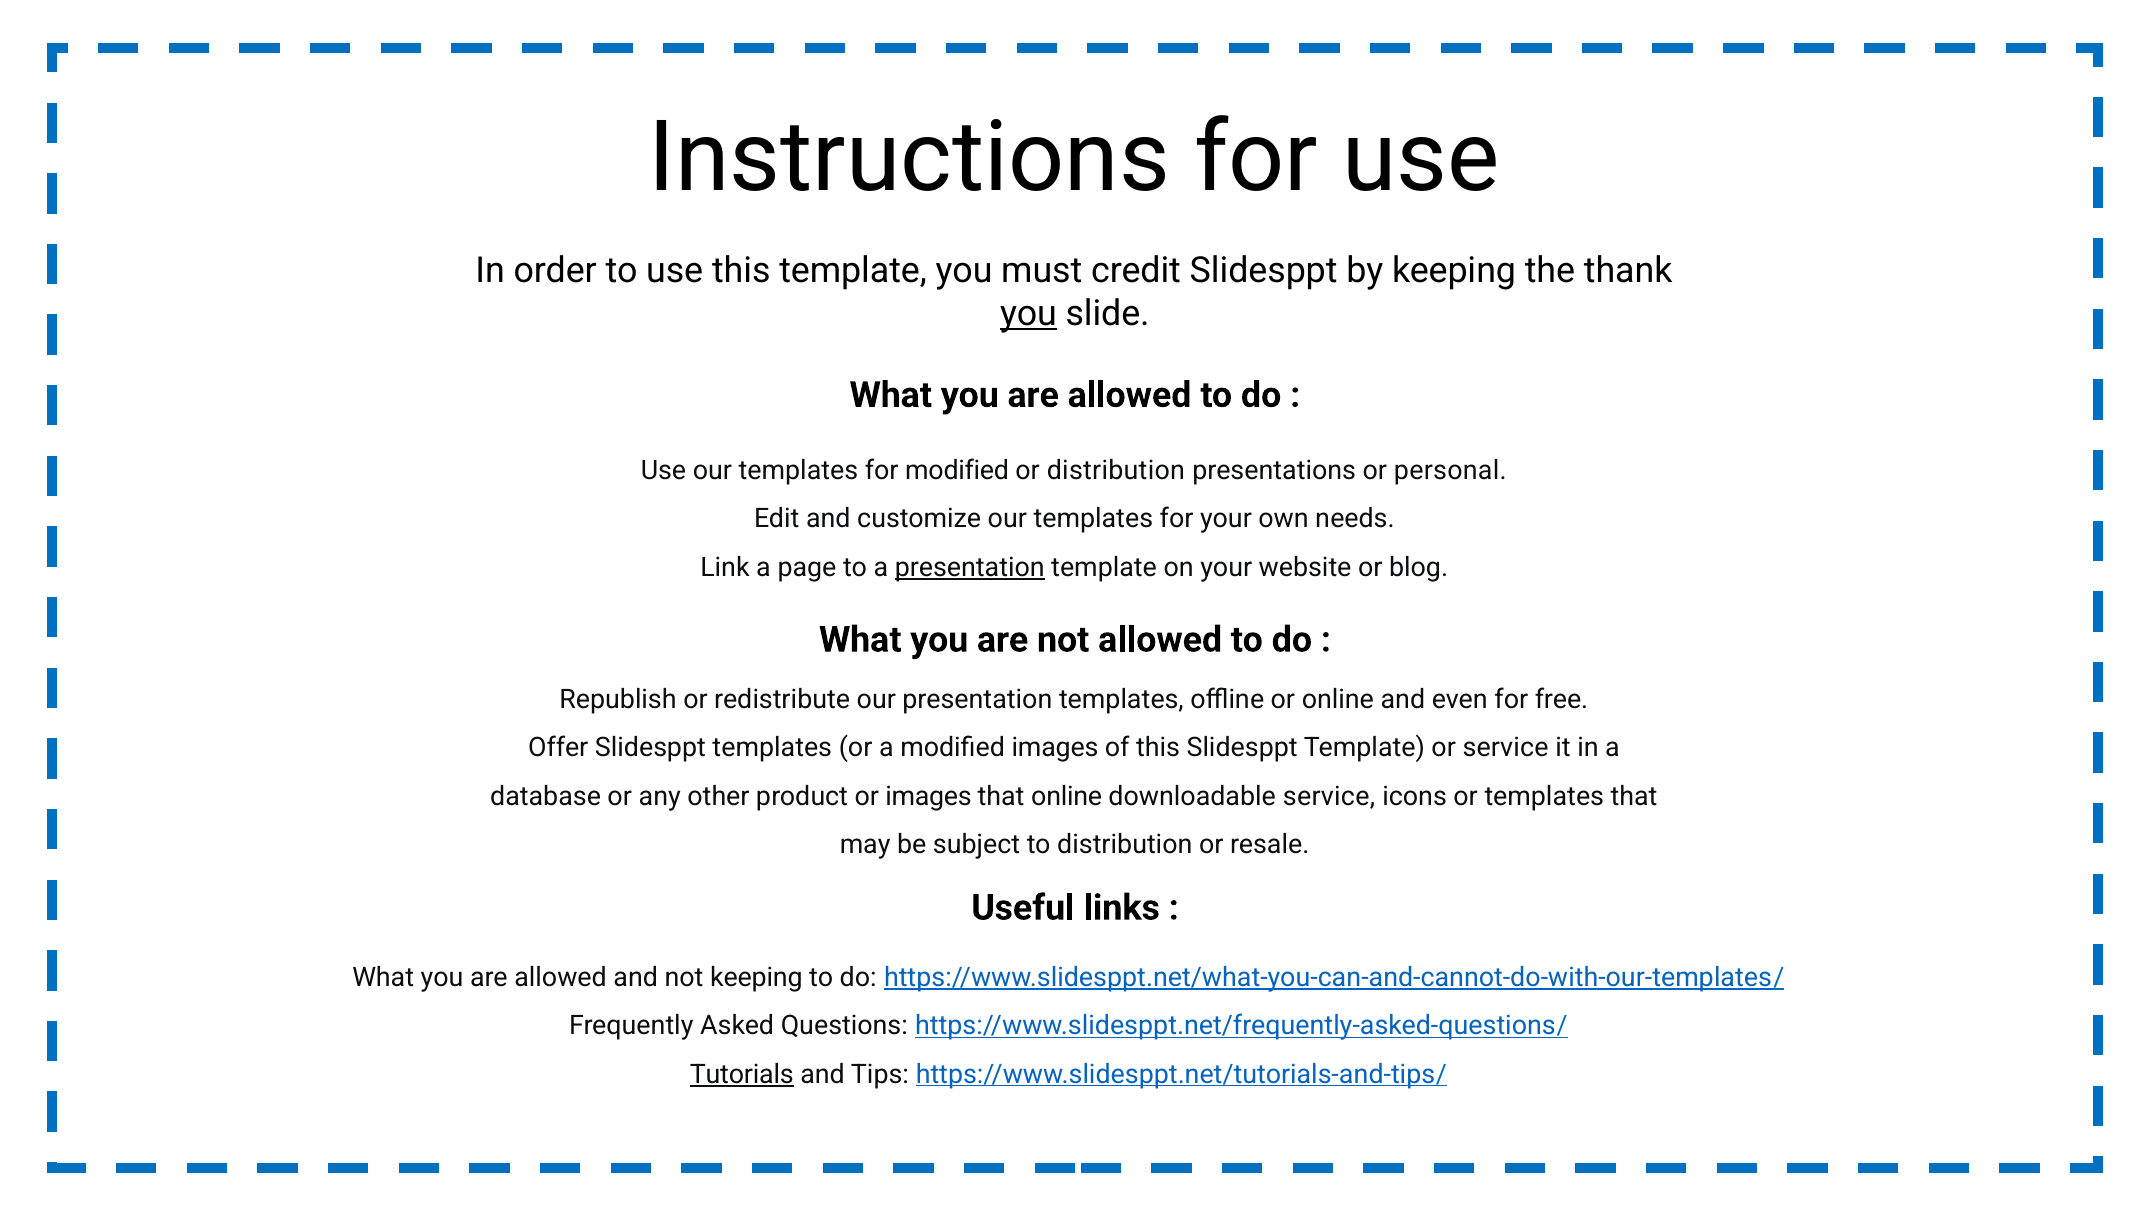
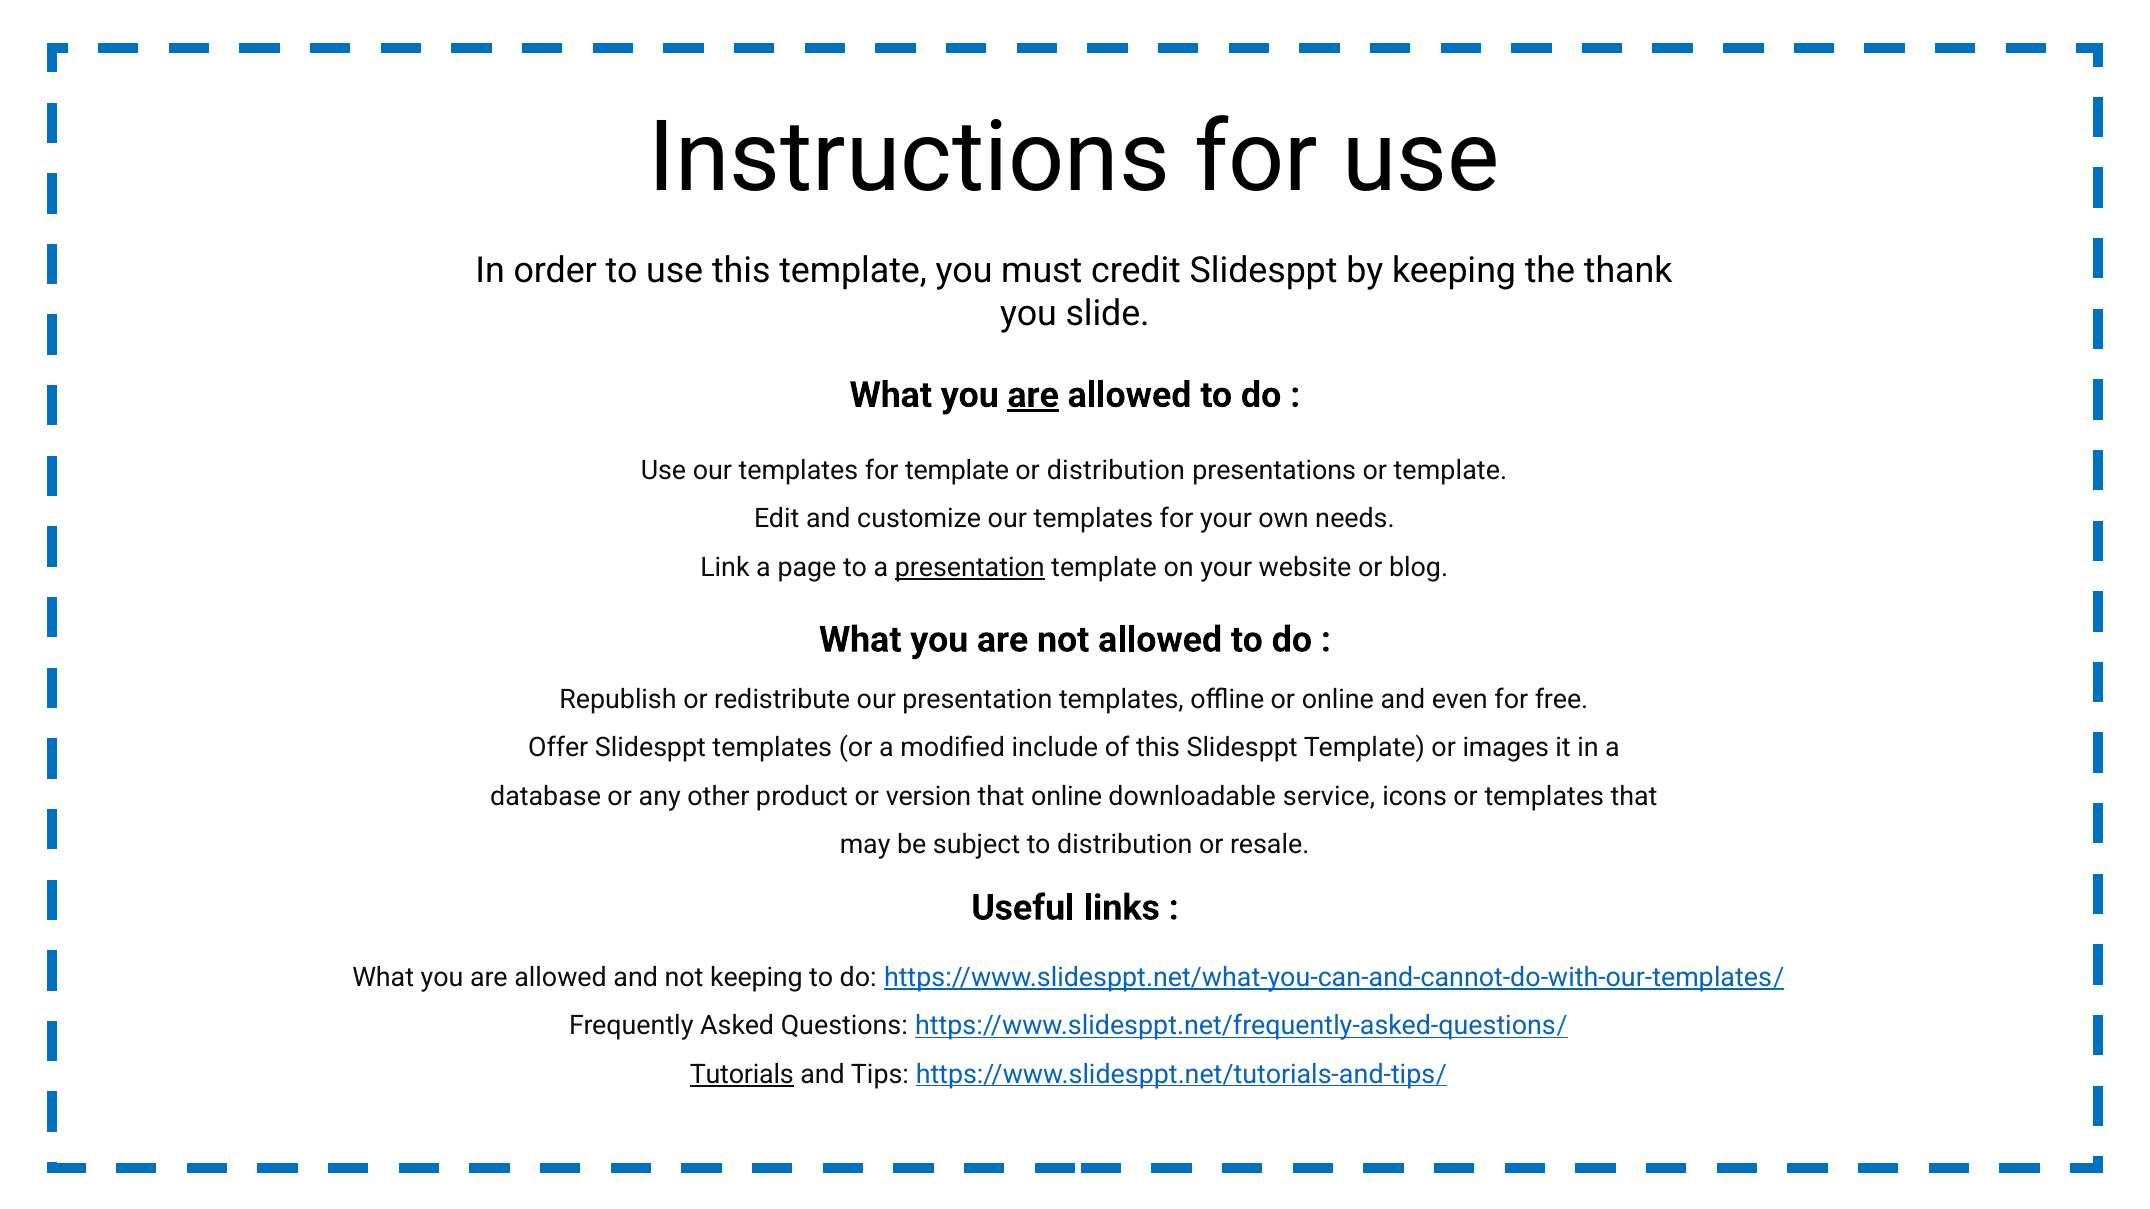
you underline: present -> none (1028, 314)
are underline: none -> present (1033, 395)
for modified: modified -> template (957, 471)
or personal: personal -> template (1450, 471)
modified images: images -> include (1055, 748)
or service: service -> images (1506, 748)
or images: images -> version (928, 797)
